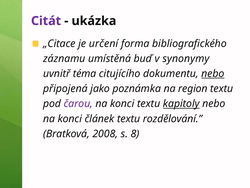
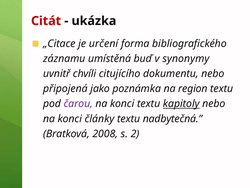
Citát colour: purple -> red (46, 21)
téma: téma -> chvíli (85, 73)
nebo underline: present -> none (213, 73)
článek: článek -> články (99, 118)
rozdělování: rozdělování -> nadbytečná (173, 118)
8: 8 -> 2 (135, 133)
